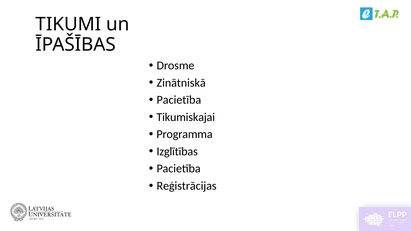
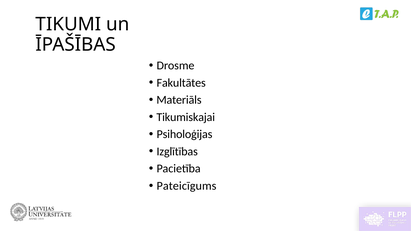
Zinātniskā: Zinātniskā -> Fakultātes (181, 83)
Pacietība: Pacietība -> Materiāls (179, 100)
Programma: Programma -> Psiholoģijas (185, 134)
Reģistrācijas: Reģistrācijas -> Pateicīgums (187, 186)
